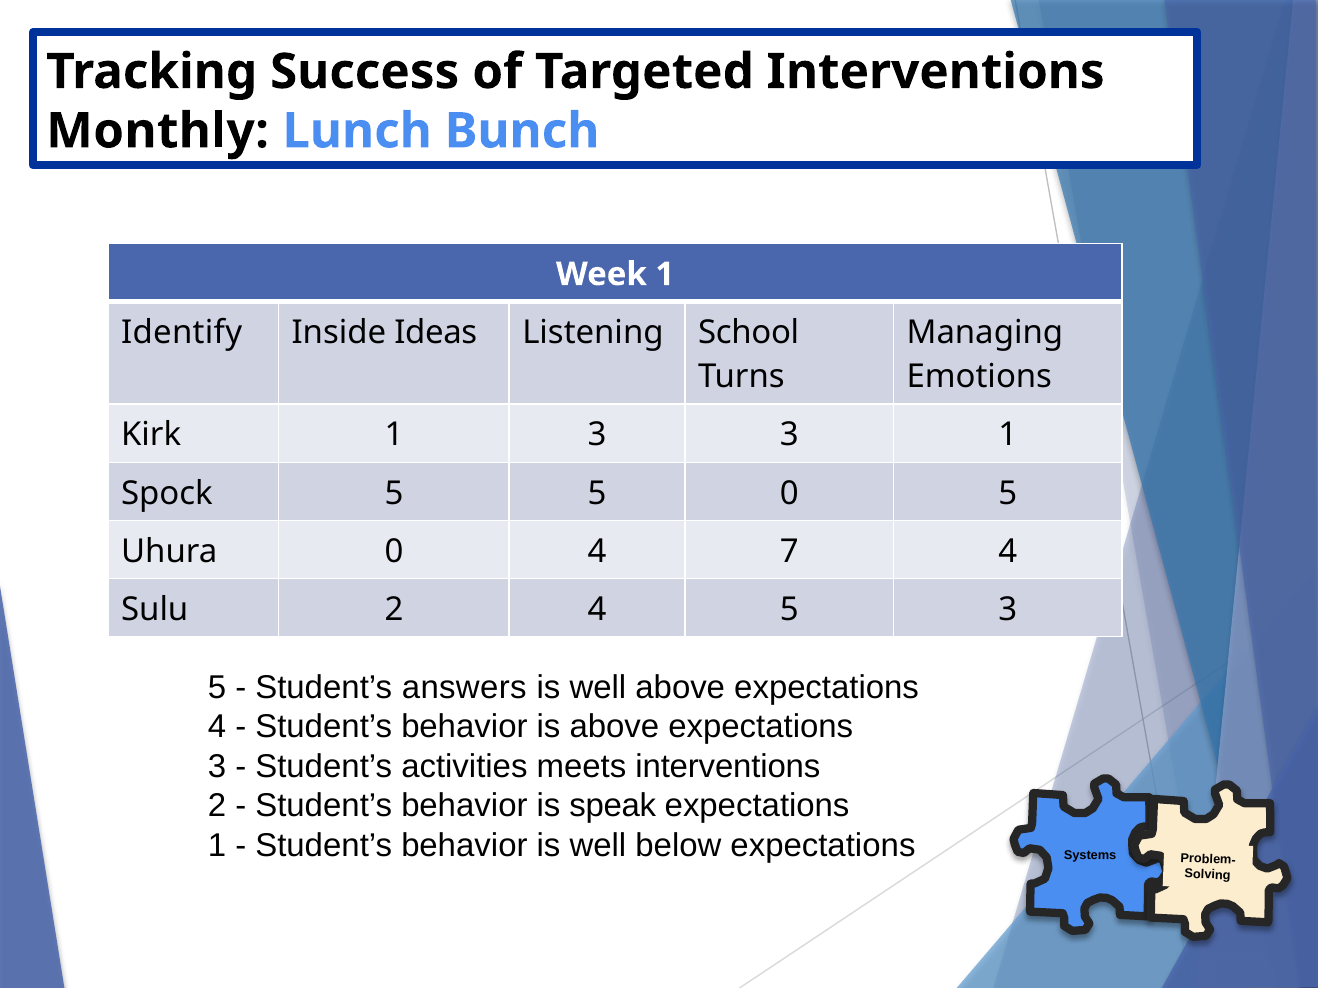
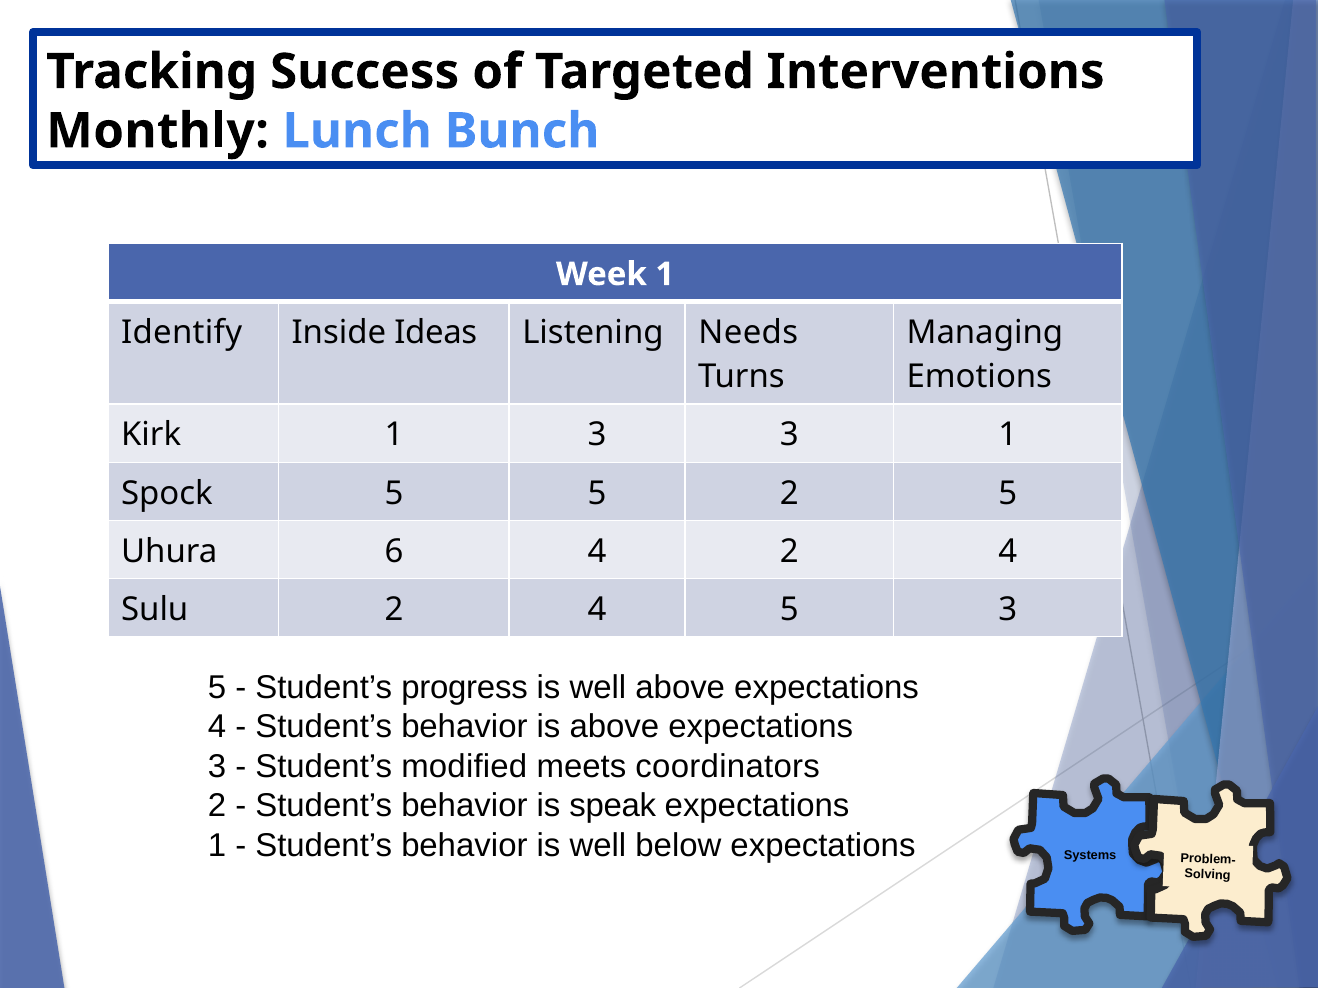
School: School -> Needs (748, 332)
5 0: 0 -> 2 (789, 493)
Uhura 0: 0 -> 6 (394, 551)
4 7: 7 -> 2 (789, 551)
answers: answers -> progress (464, 688)
activities: activities -> modified (464, 767)
meets interventions: interventions -> coordinators (728, 767)
